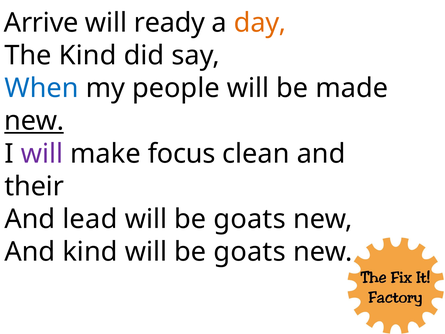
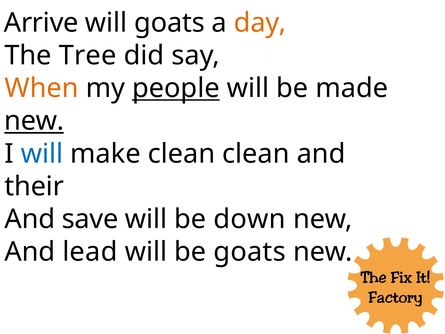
will ready: ready -> goats (169, 23)
The Kind: Kind -> Tree (88, 56)
When colour: blue -> orange (42, 88)
people underline: none -> present (176, 88)
will colour: purple -> blue (42, 154)
make focus: focus -> clean (181, 154)
lead: lead -> save (90, 219)
goats: goats -> down (250, 219)
And kind: kind -> lead (90, 252)
